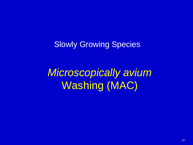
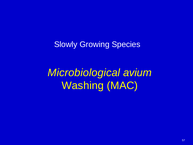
Microscopically: Microscopically -> Microbiological (84, 72)
